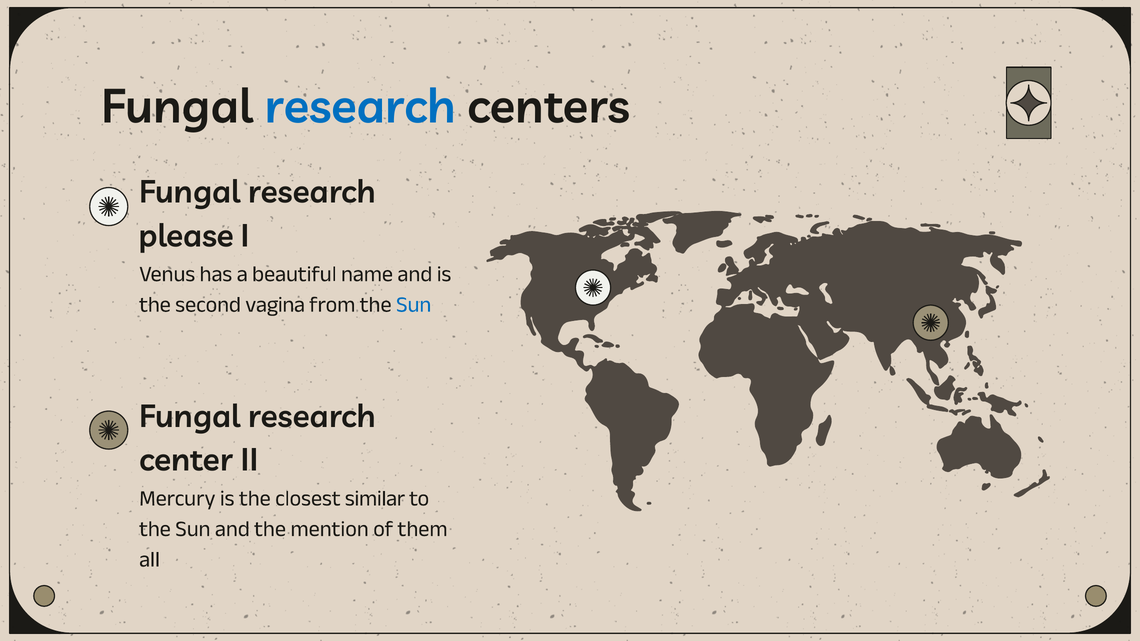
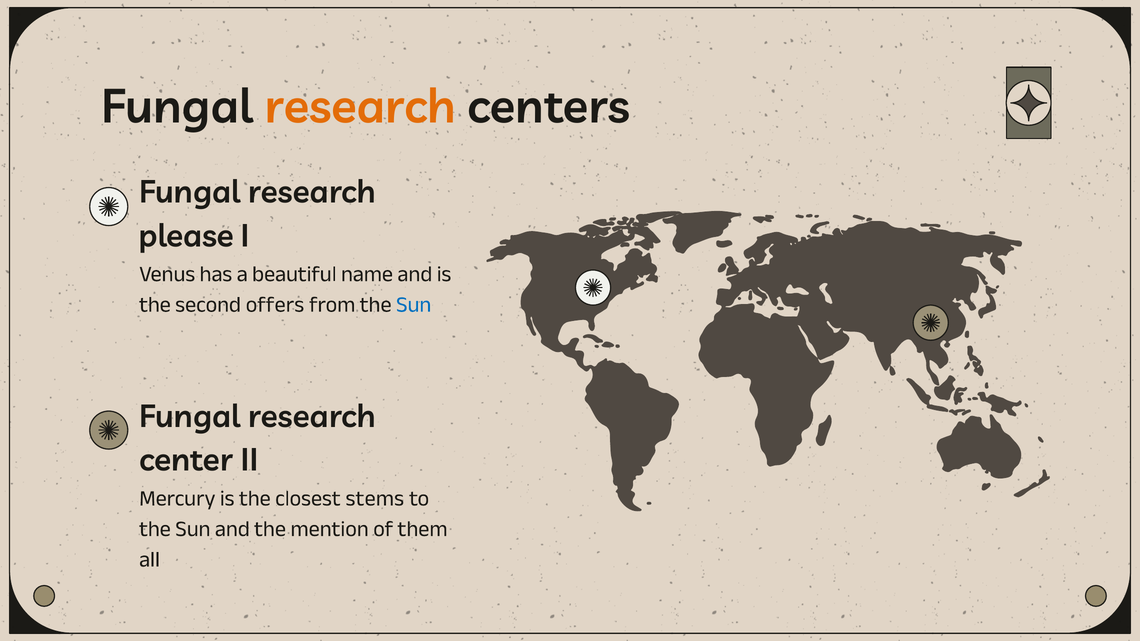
research colour: blue -> orange (360, 107)
vagina: vagina -> offers (275, 305)
similar: similar -> stems (375, 498)
